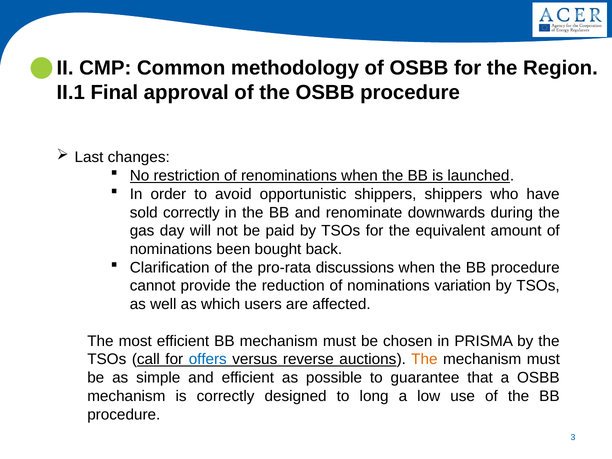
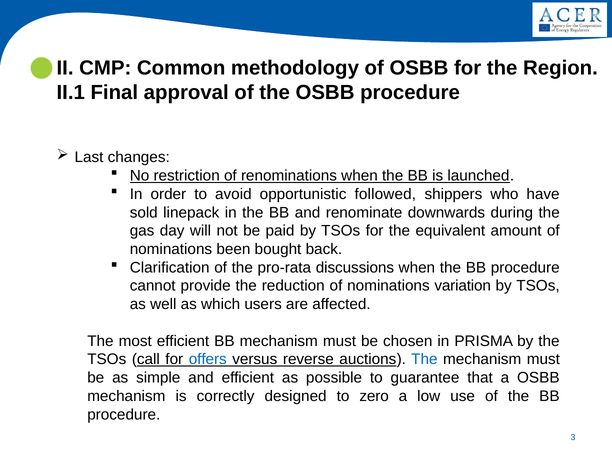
opportunistic shippers: shippers -> followed (385, 194)
sold correctly: correctly -> linepack (191, 212)
The colour: orange -> blue (424, 359)
long: long -> zero (374, 396)
